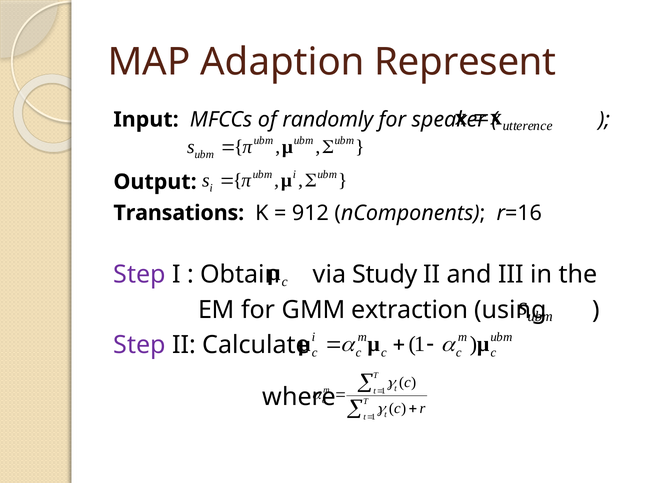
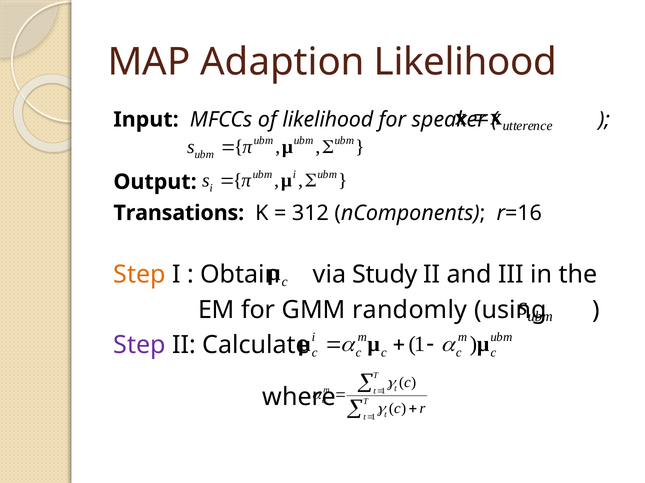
Adaption Represent: Represent -> Likelihood (465, 62)
of randomly: randomly -> likelihood (328, 120)
912: 912 -> 312 (310, 213)
Step colour: purple -> orange (140, 275)
extraction: extraction -> randomly (410, 310)
